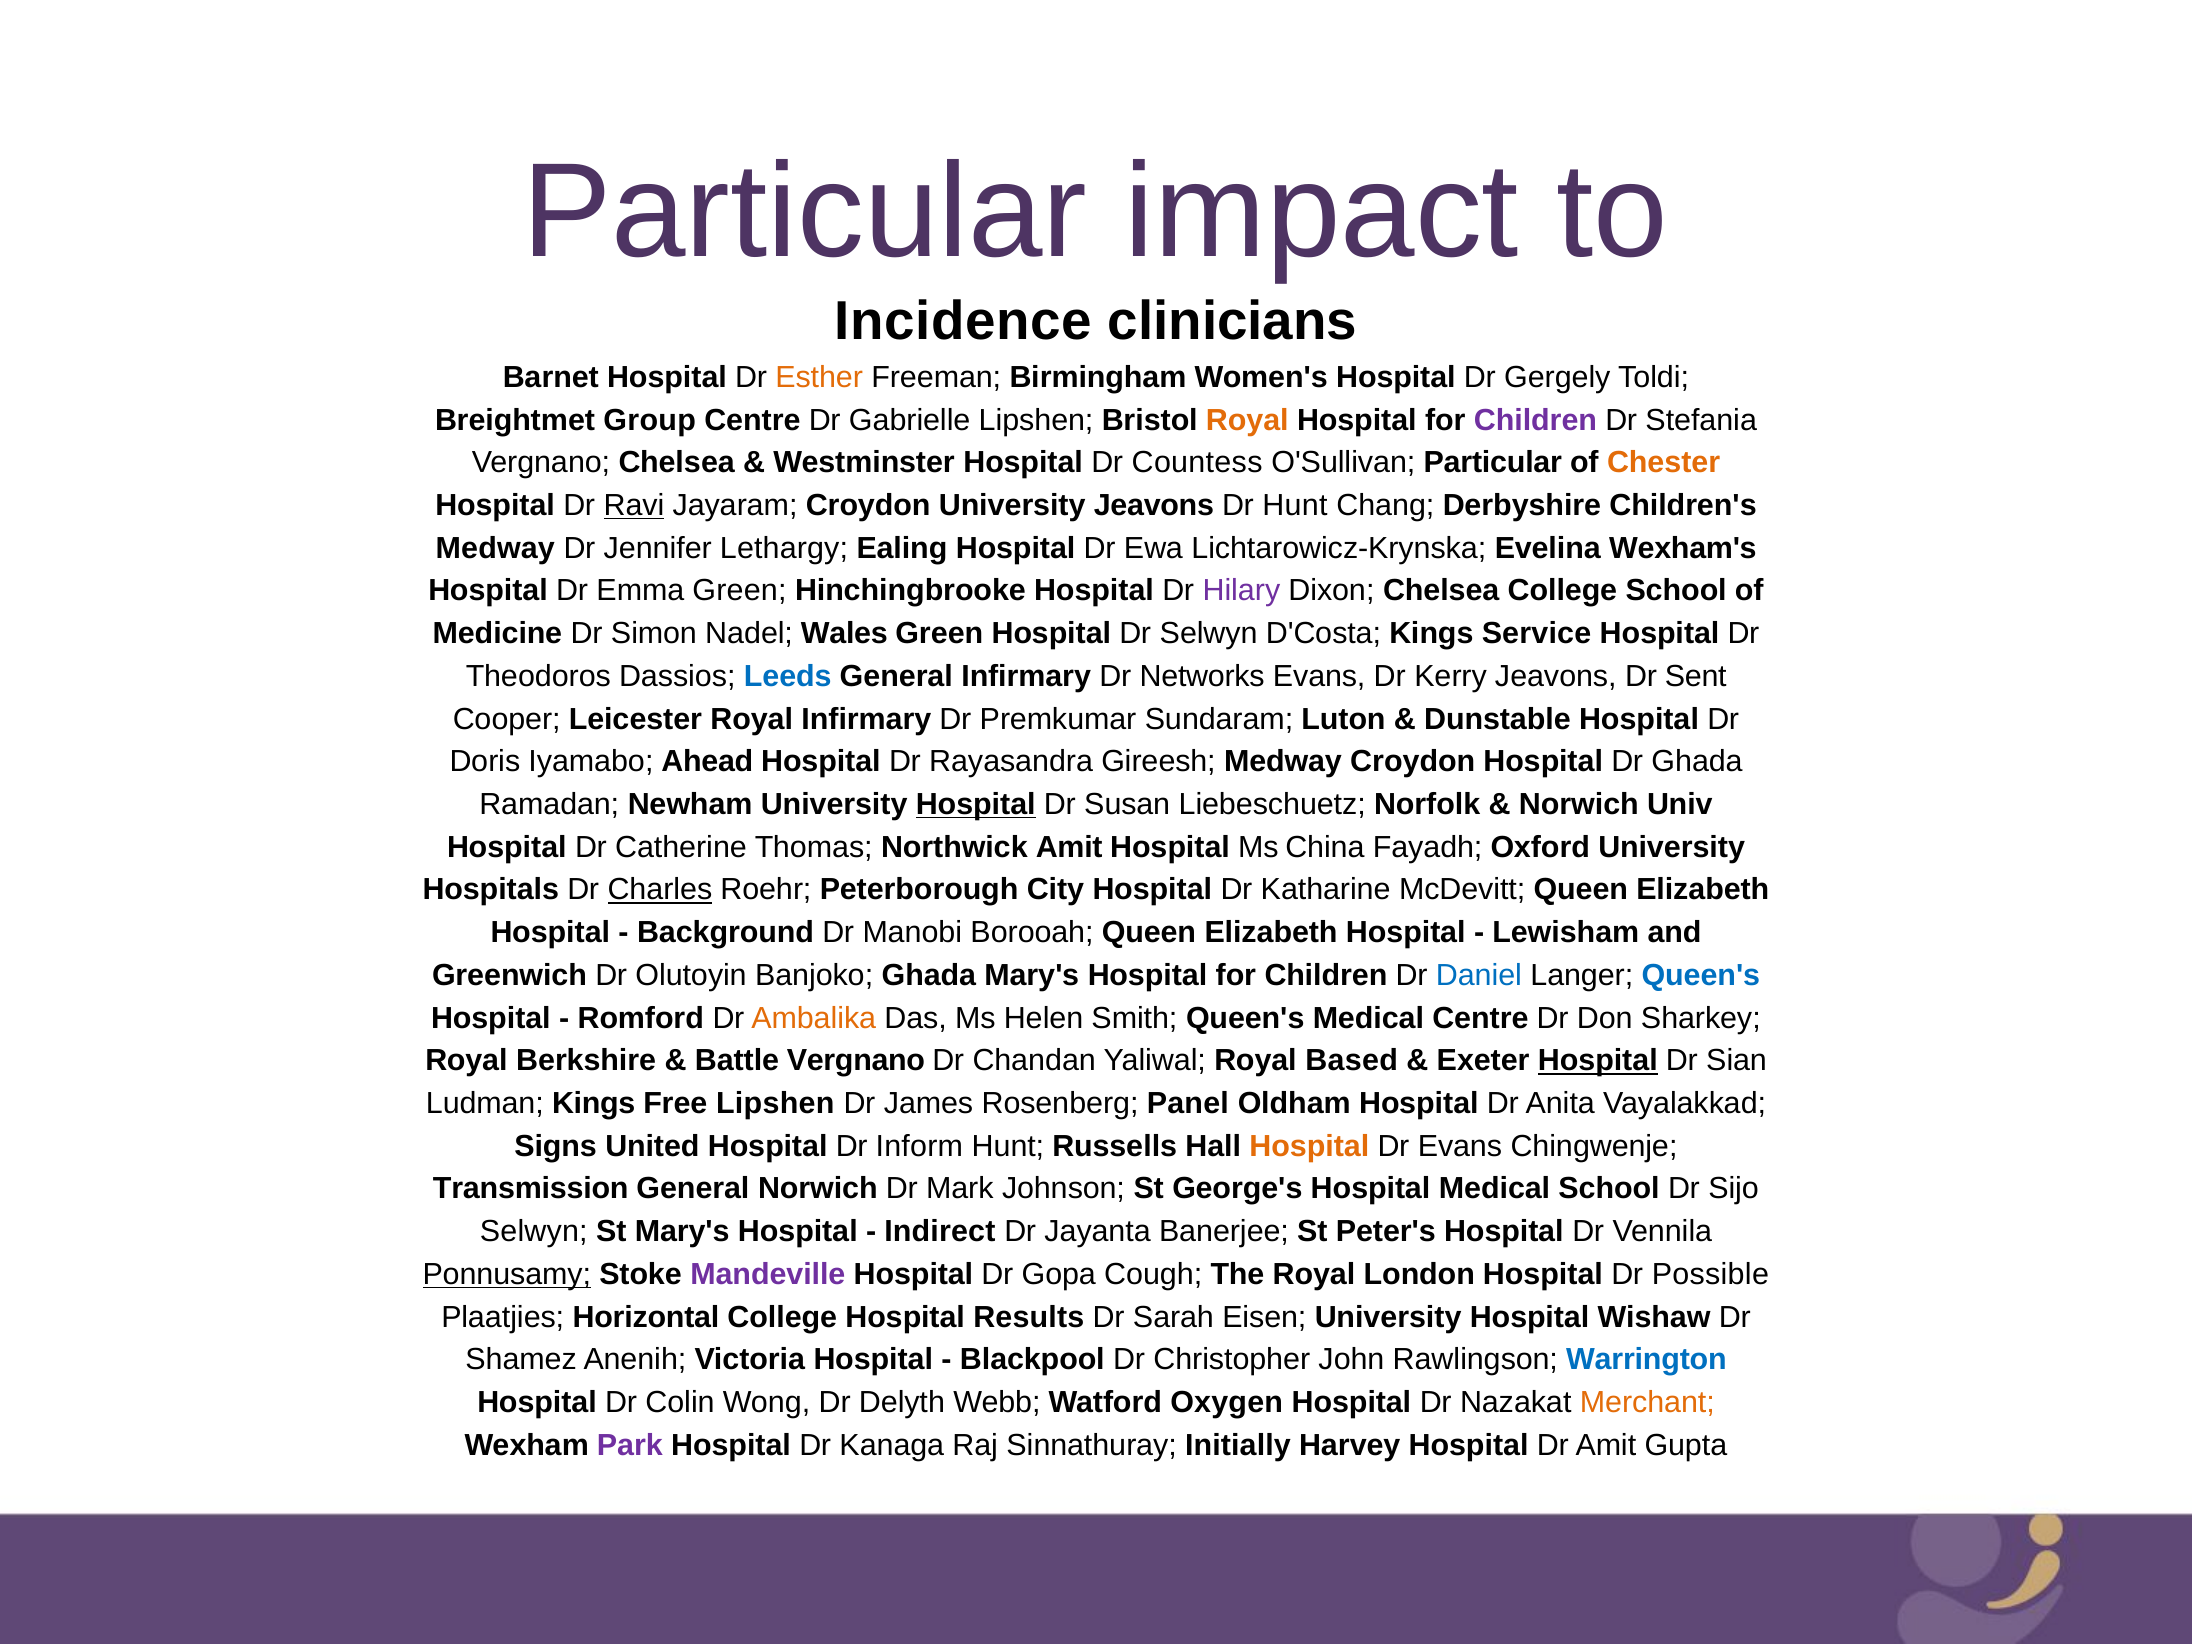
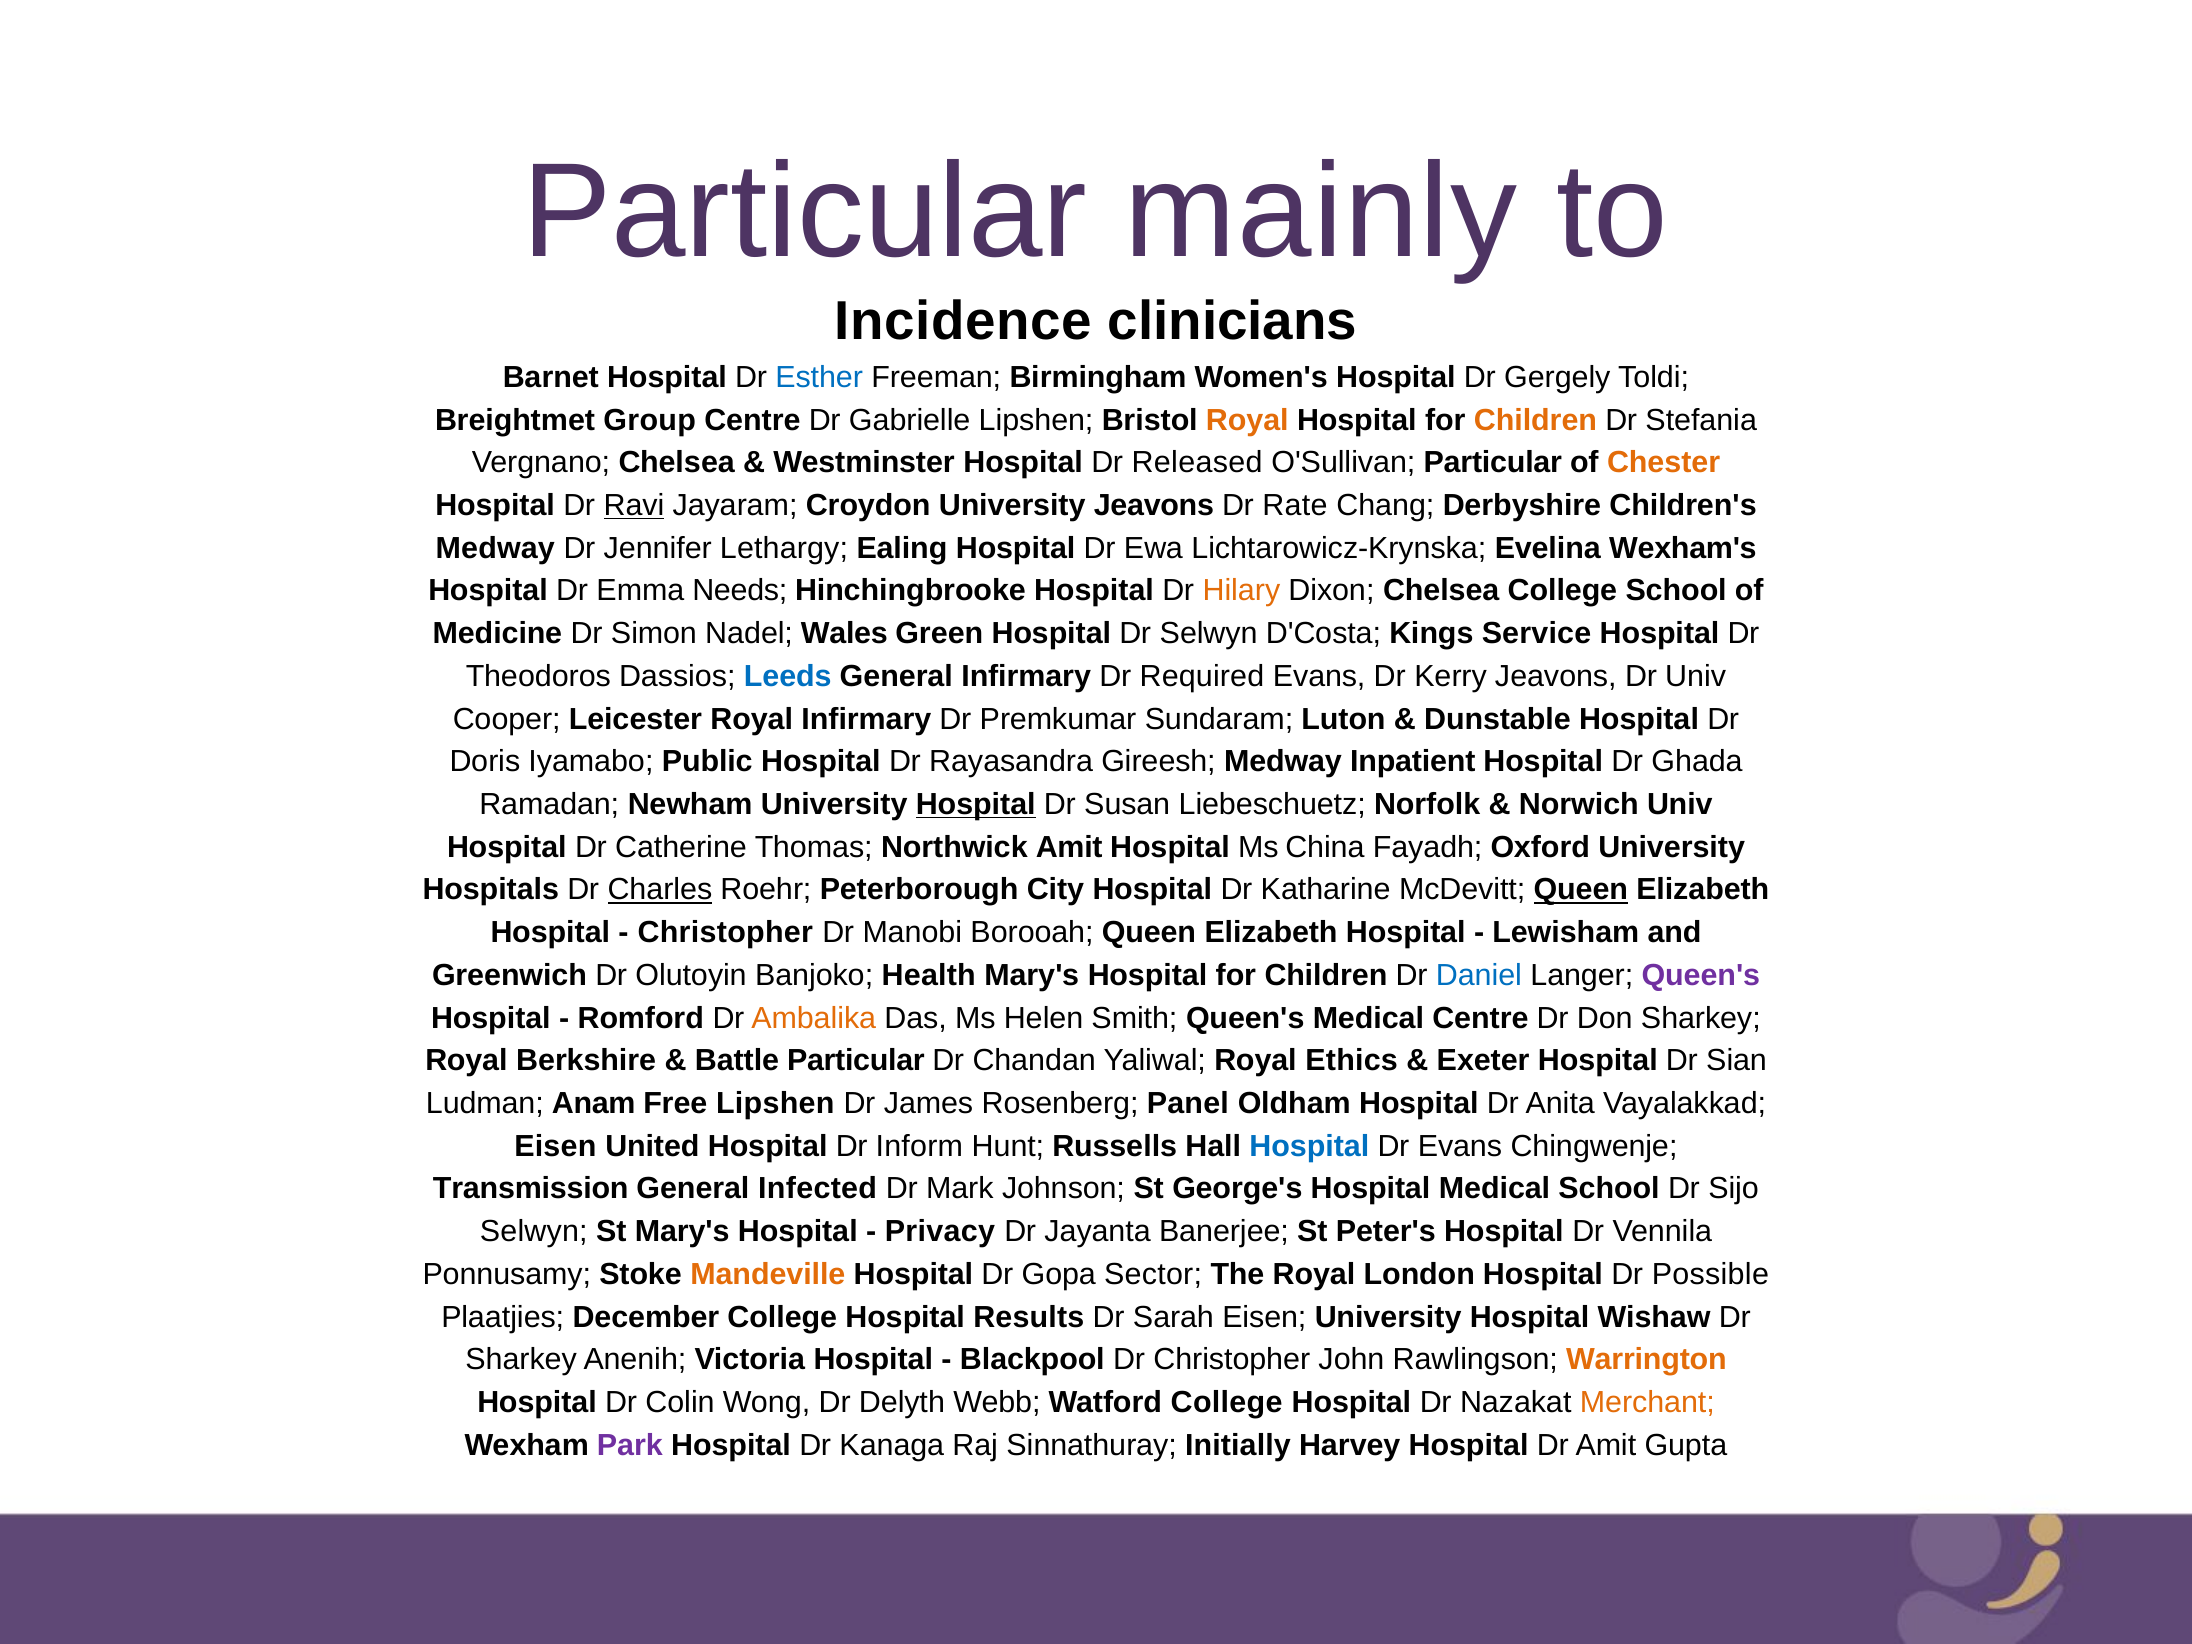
impact: impact -> mainly (1321, 212)
Esther colour: orange -> blue (819, 377)
Children colour: purple -> orange (1535, 420)
Countess: Countess -> Released (1197, 463)
Dr Hunt: Hunt -> Rate (1295, 505)
Emma Green: Green -> Needs (740, 591)
Hilary colour: purple -> orange (1241, 591)
Networks: Networks -> Required (1202, 676)
Dr Sent: Sent -> Univ (1696, 676)
Ahead: Ahead -> Public (707, 762)
Medway Croydon: Croydon -> Inpatient (1413, 762)
Queen underline: none -> present (1581, 890)
Background: Background -> Christopher (725, 933)
Banjoko Ghada: Ghada -> Health (929, 975)
Queen's colour: blue -> purple (1701, 975)
Battle Vergnano: Vergnano -> Particular (856, 1061)
Based: Based -> Ethics (1352, 1061)
Hospital underline: present -> none (1598, 1061)
Ludman Kings: Kings -> Anam (594, 1103)
Signs: Signs -> Eisen (555, 1146)
Hospital colour: orange -> blue (1309, 1146)
General Norwich: Norwich -> Infected (818, 1189)
Indirect: Indirect -> Privacy (940, 1232)
Ponnusamy underline: present -> none (507, 1274)
Mandeville colour: purple -> orange (768, 1274)
Cough: Cough -> Sector (1153, 1274)
Horizontal: Horizontal -> December (646, 1317)
Shamez: Shamez -> Sharkey (521, 1360)
Warrington colour: blue -> orange (1646, 1360)
Watford Oxygen: Oxygen -> College (1227, 1402)
